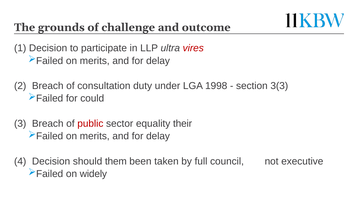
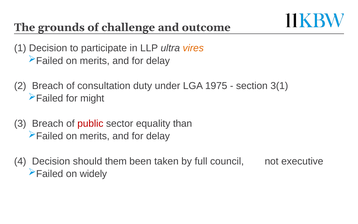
vires colour: red -> orange (193, 48)
1998: 1998 -> 1975 (216, 86)
3(3: 3(3 -> 3(1 (279, 86)
could: could -> might (92, 98)
their: their -> than (183, 123)
